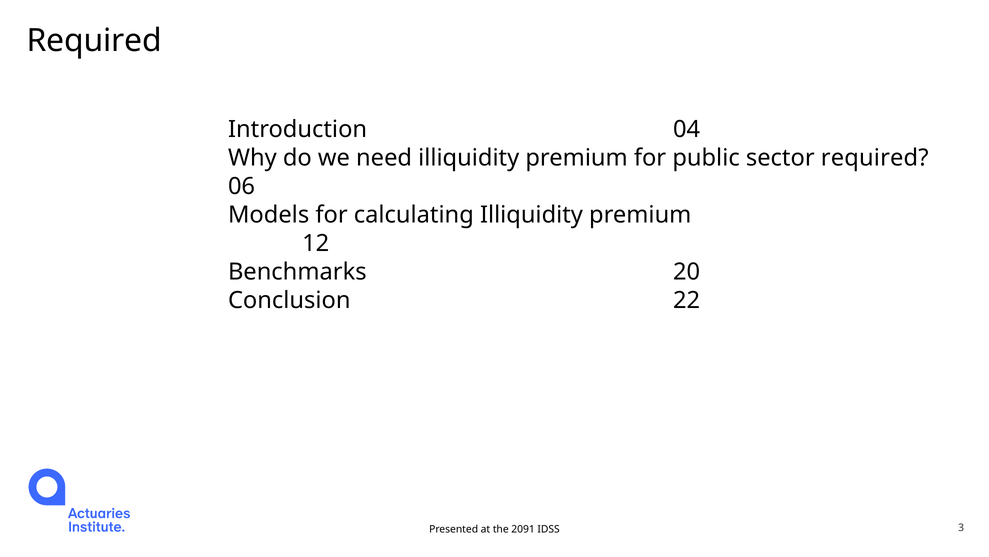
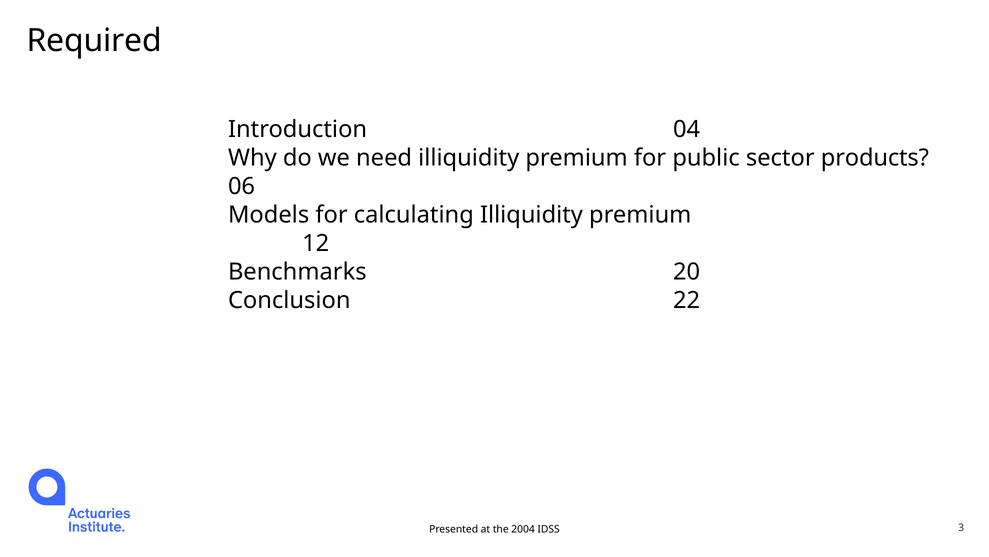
sector required: required -> products (875, 158)
2091: 2091 -> 2004 (523, 529)
